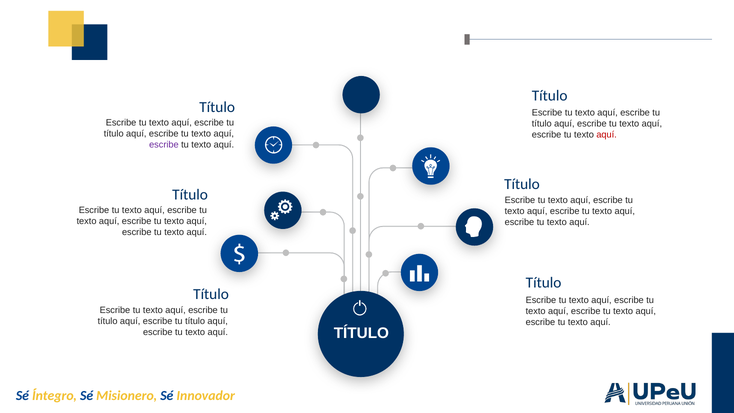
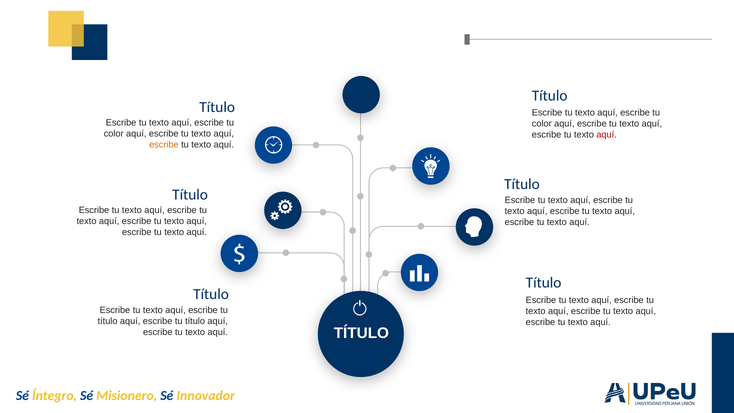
título: título -> color (542, 124)
título: título -> color (114, 134)
escribe colour: purple -> orange (164, 145)
